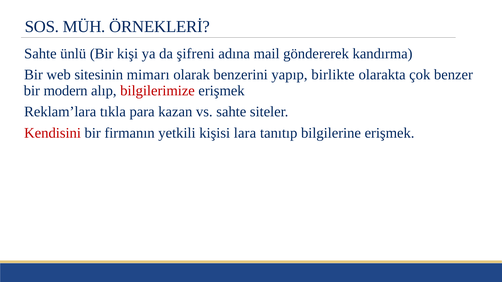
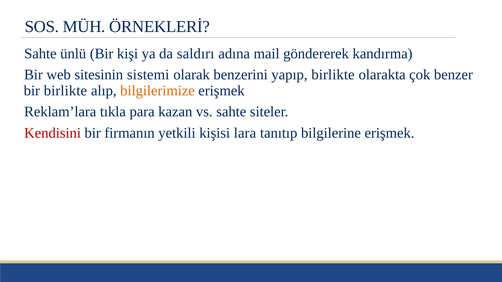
şifreni: şifreni -> saldırı (196, 54)
mimarı: mimarı -> sistemi (148, 75)
bir modern: modern -> birlikte (65, 91)
bilgilerimize colour: red -> orange (158, 91)
